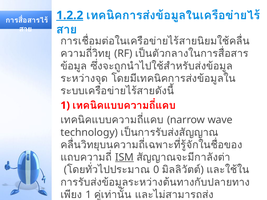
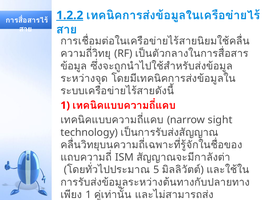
wave: wave -> sight (220, 120)
ISM underline: present -> none (124, 157)
0: 0 -> 5 (156, 170)
